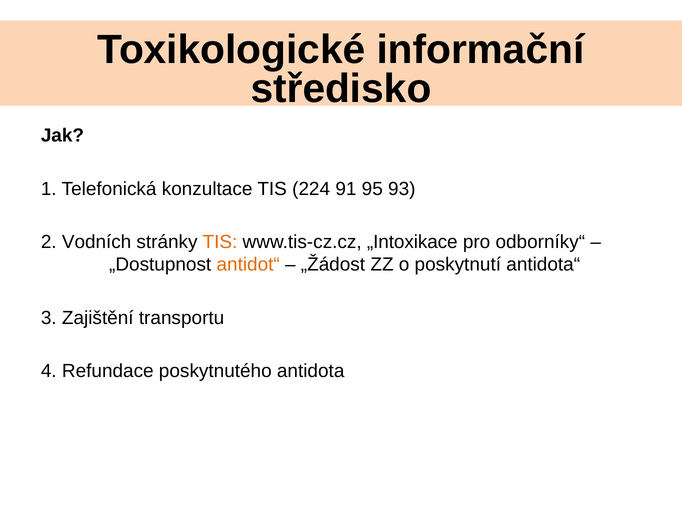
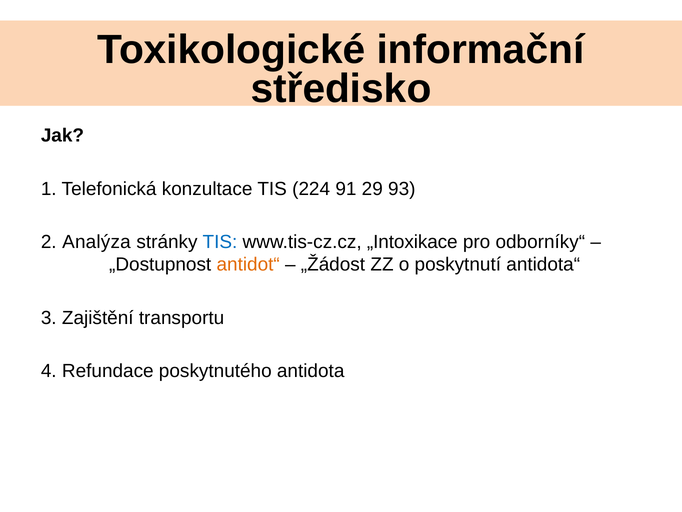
95: 95 -> 29 (372, 189)
Vodních: Vodních -> Analýza (96, 242)
TIS colour: orange -> blue (220, 242)
